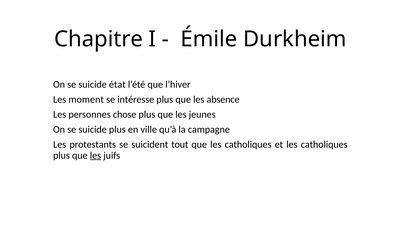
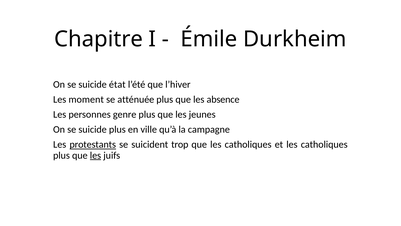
intéresse: intéresse -> atténuée (136, 99)
chose: chose -> genre (125, 114)
protestants underline: none -> present (93, 144)
tout: tout -> trop (180, 144)
